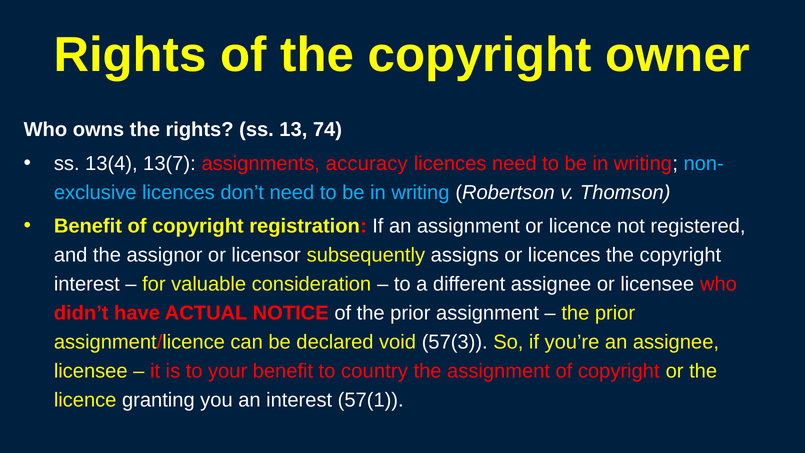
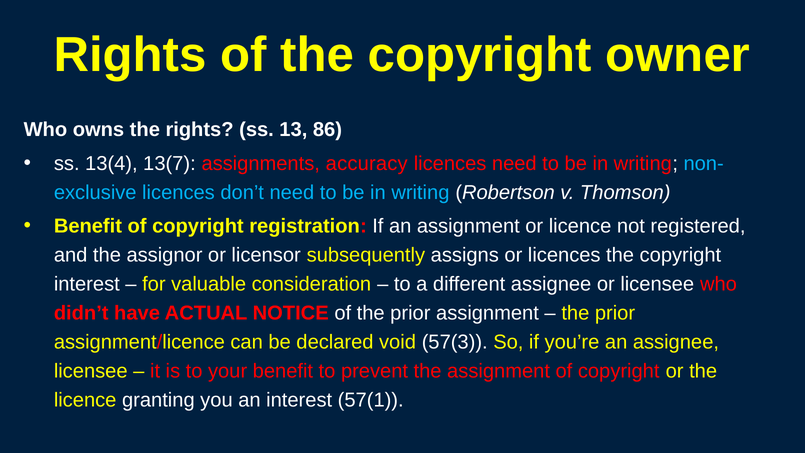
74: 74 -> 86 (327, 130)
country: country -> prevent (375, 371)
